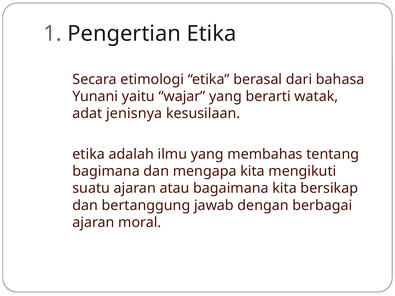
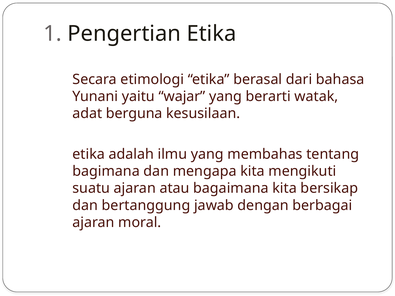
jenisnya: jenisnya -> berguna (134, 114)
